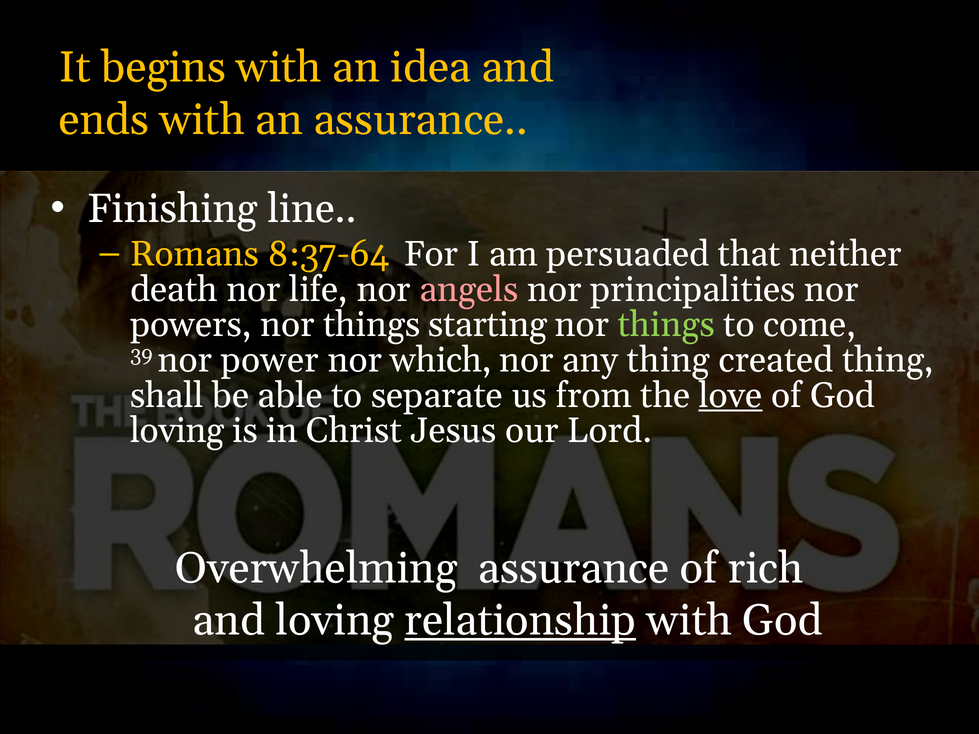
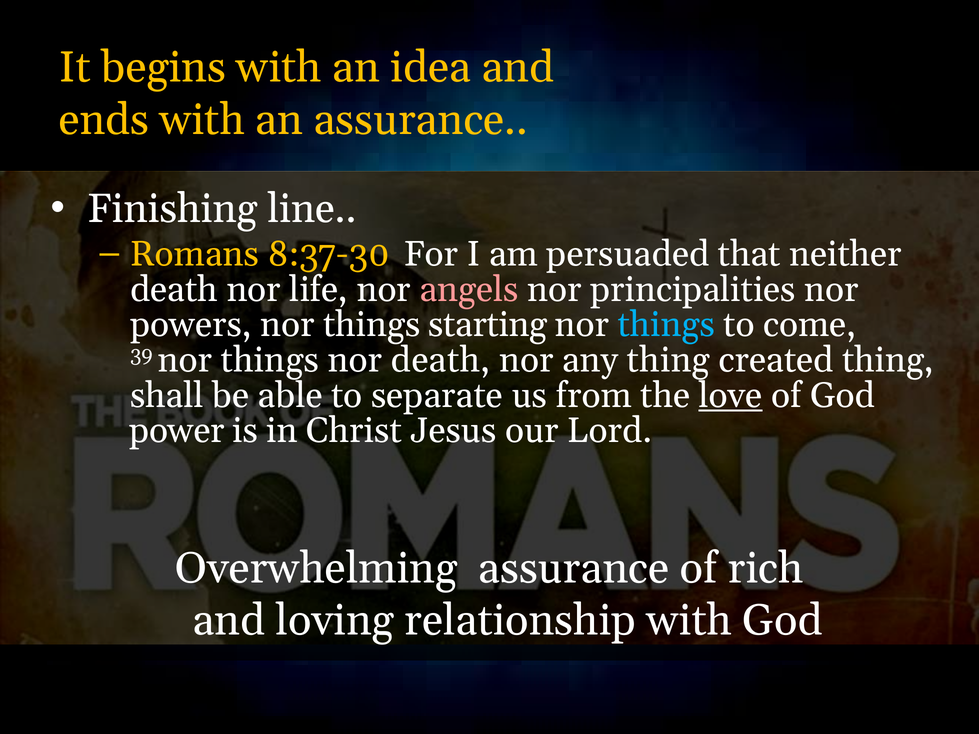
8:37-64: 8:37-64 -> 8:37-30 (329, 254)
things colour: light green -> light blue (666, 325)
39 nor power: power -> things (270, 360)
nor which: which -> death (441, 360)
loving: loving -> power (177, 431)
relationship underline: present -> none (520, 621)
